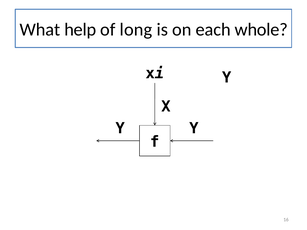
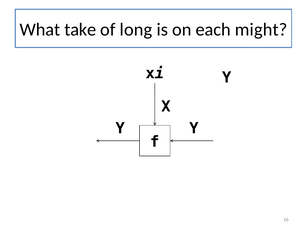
help: help -> take (80, 30)
whole: whole -> might (261, 30)
